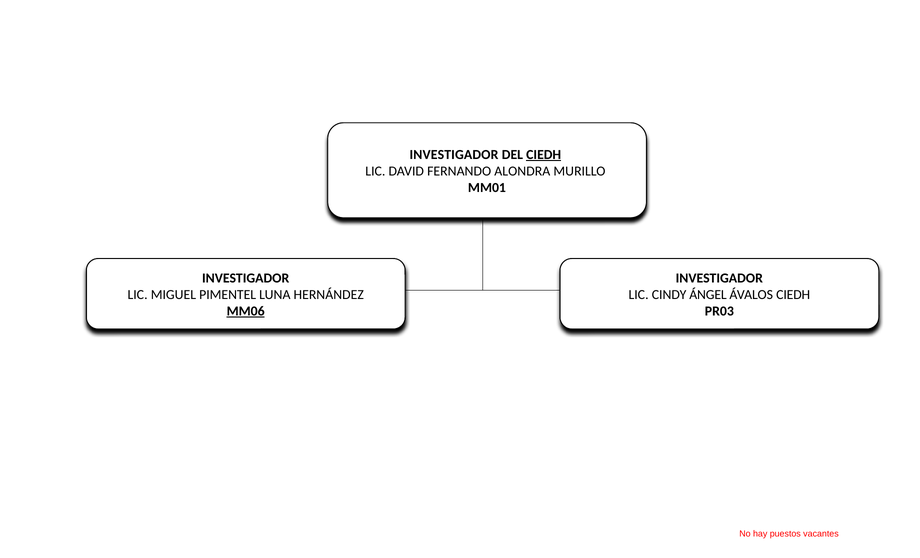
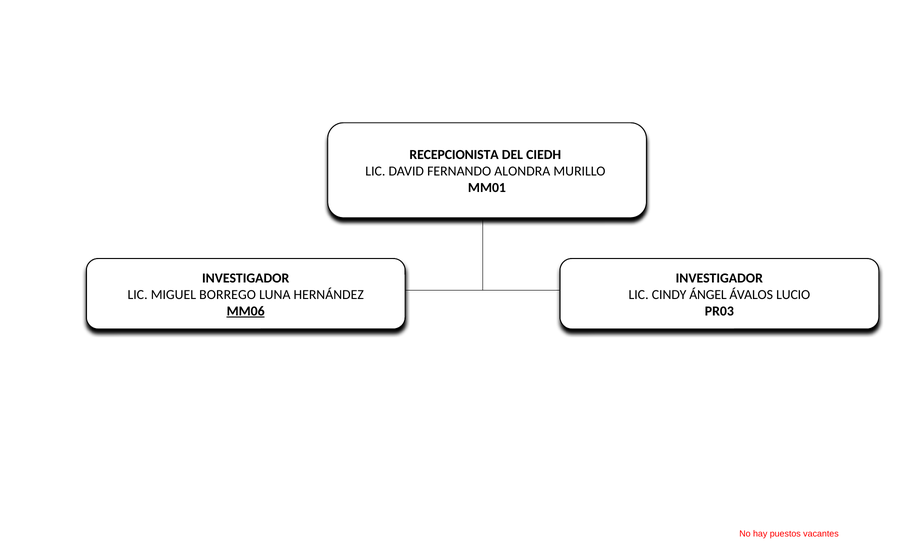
INVESTIGADOR: INVESTIGADOR -> RECEPCIONISTA (454, 155)
CIEDH underline: present -> none (544, 155)
PIMENTEL: PIMENTEL -> BORREGO (228, 294)
ÁVALOS CIEDH: CIEDH -> LUCIO (793, 294)
